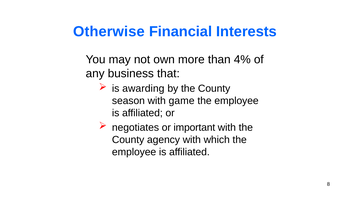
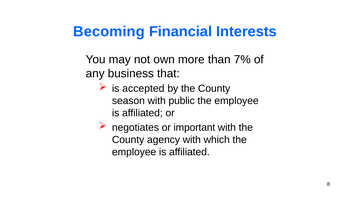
Otherwise: Otherwise -> Becoming (109, 32)
4%: 4% -> 7% (242, 59)
awarding: awarding -> accepted (143, 89)
game: game -> public (182, 101)
